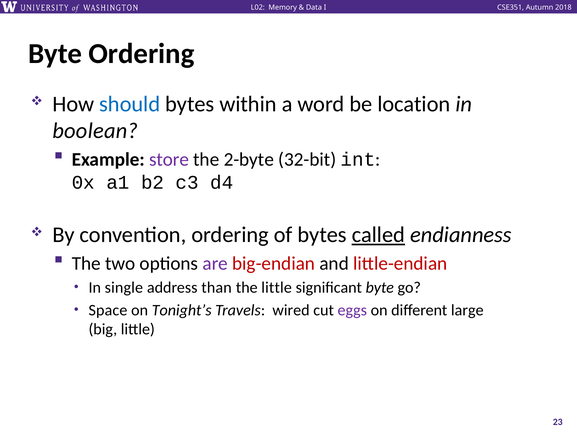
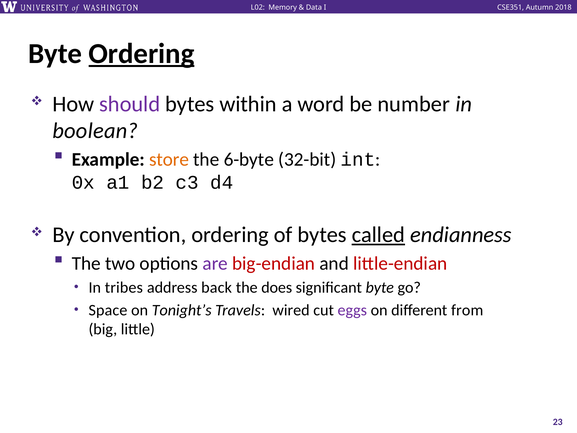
Ordering underline: none -> present (141, 54)
should colour: blue -> purple (130, 104)
location: location -> number (414, 104)
store colour: purple -> orange (169, 159)
2-byte: 2-byte -> 6-byte (249, 159)
single: single -> tribes (124, 287)
than: than -> back (217, 287)
the little: little -> does (277, 287)
large: large -> from (467, 310)
